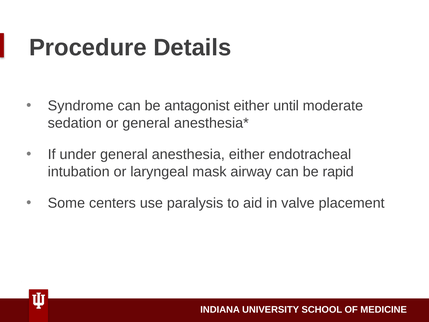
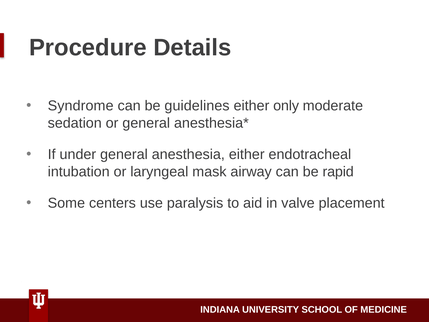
antagonist: antagonist -> guidelines (197, 106)
until: until -> only (286, 106)
